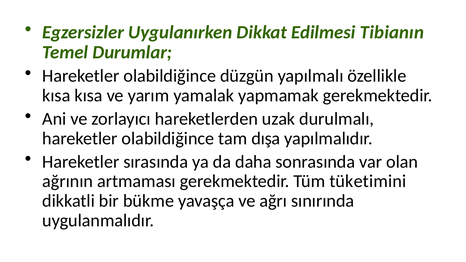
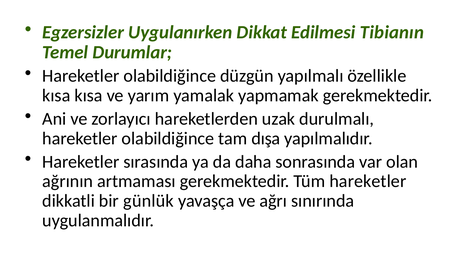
Tüm tüketimini: tüketimini -> hareketler (368, 181)
bükme: bükme -> günlük (148, 201)
